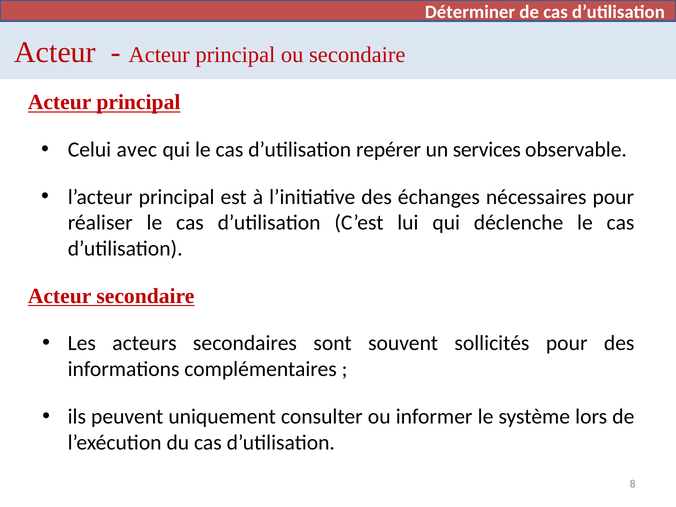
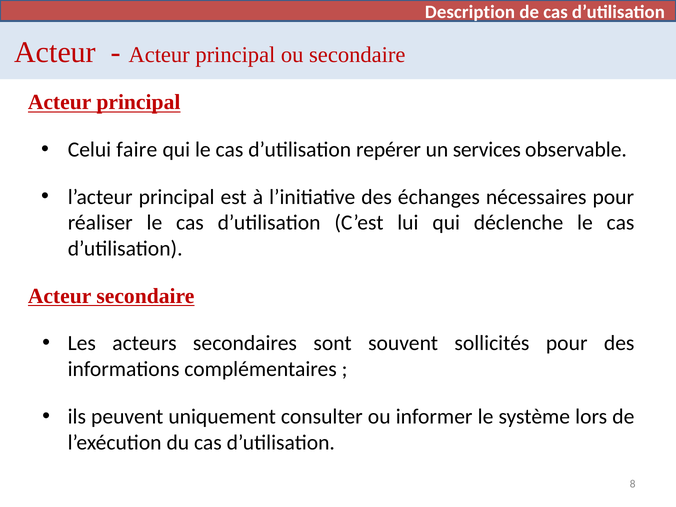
Déterminer: Déterminer -> Description (470, 12)
avec: avec -> faire (137, 150)
